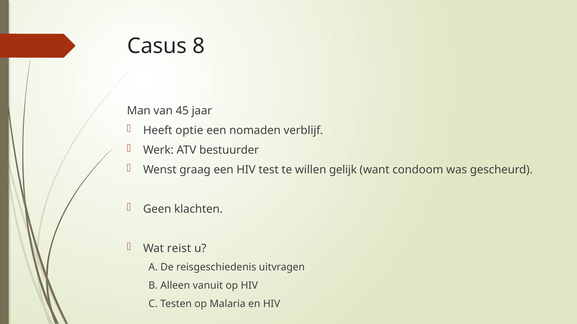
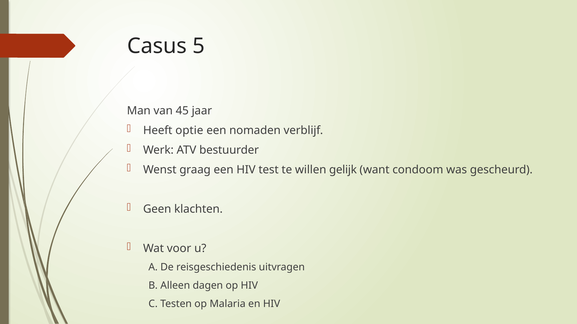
8: 8 -> 5 (199, 46)
reist: reist -> voor (179, 249)
vanuit: vanuit -> dagen (208, 286)
